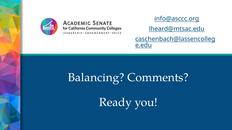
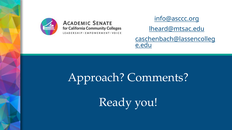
Balancing: Balancing -> Approach (96, 78)
